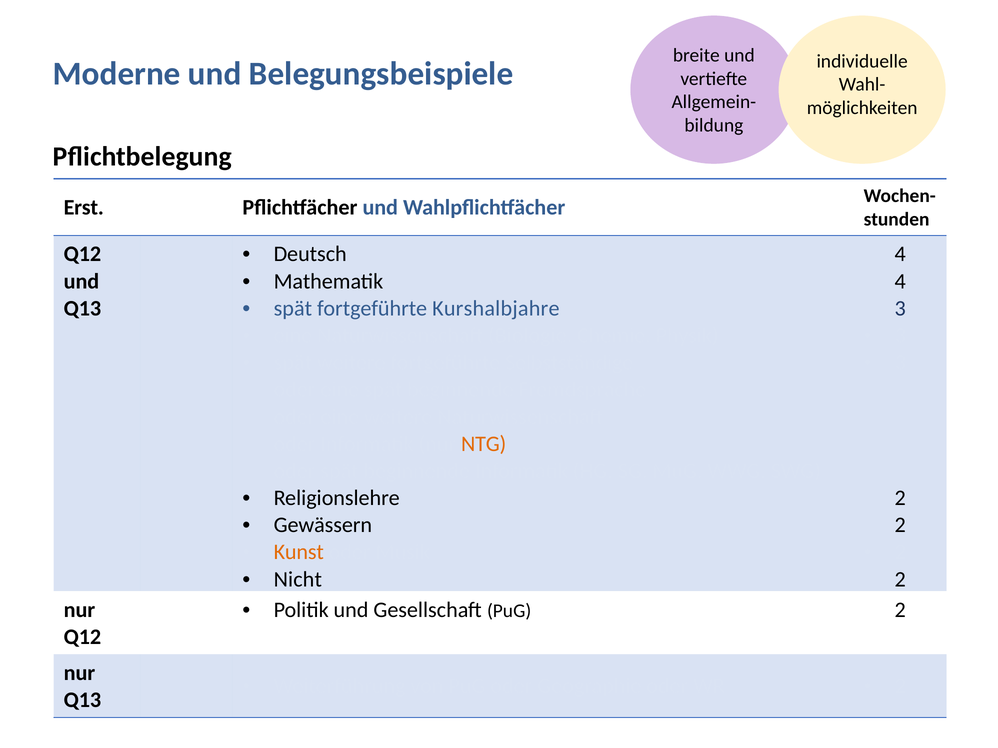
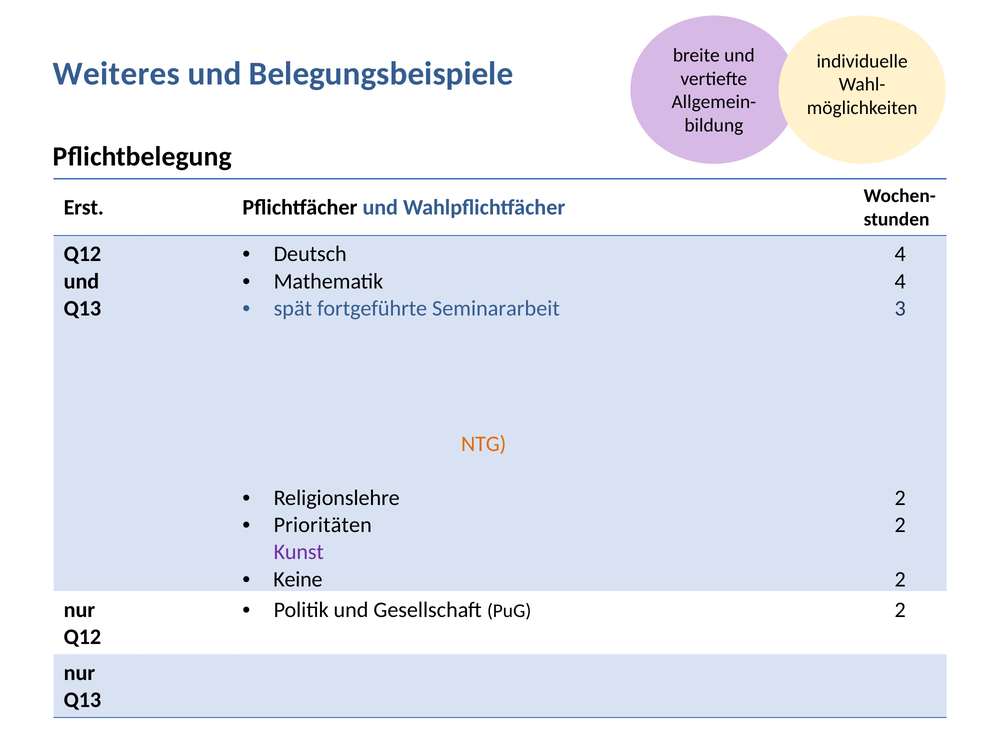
Moderne: Moderne -> Weiteres (117, 74)
Kurshalbjahre: Kurshalbjahre -> Seminararbeit (496, 309)
Gewässern: Gewässern -> Prioritäten (323, 525)
Kunst colour: orange -> purple (299, 553)
Nicht: Nicht -> Keine (298, 580)
